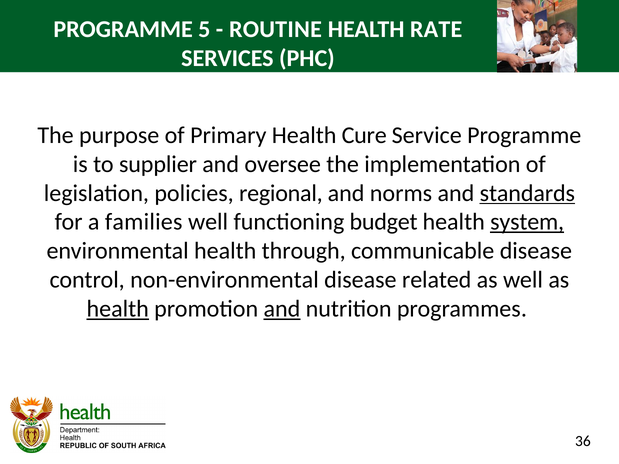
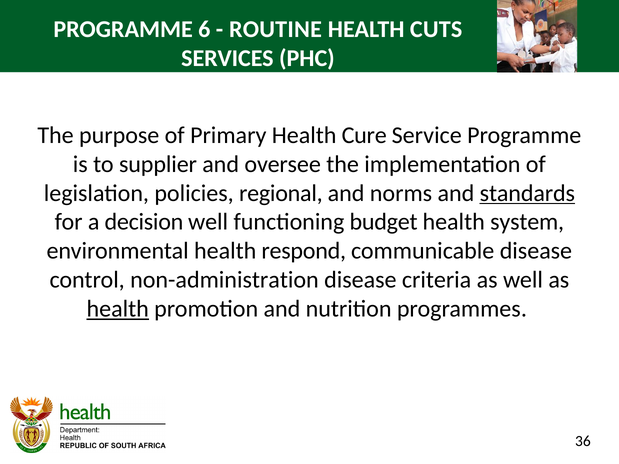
5: 5 -> 6 (204, 29)
RATE: RATE -> CUTS (436, 29)
families: families -> decision (144, 222)
system underline: present -> none (527, 222)
through: through -> respond (304, 251)
non-environmental: non-environmental -> non-administration (224, 280)
related: related -> criteria (437, 280)
and underline: present -> none (282, 309)
